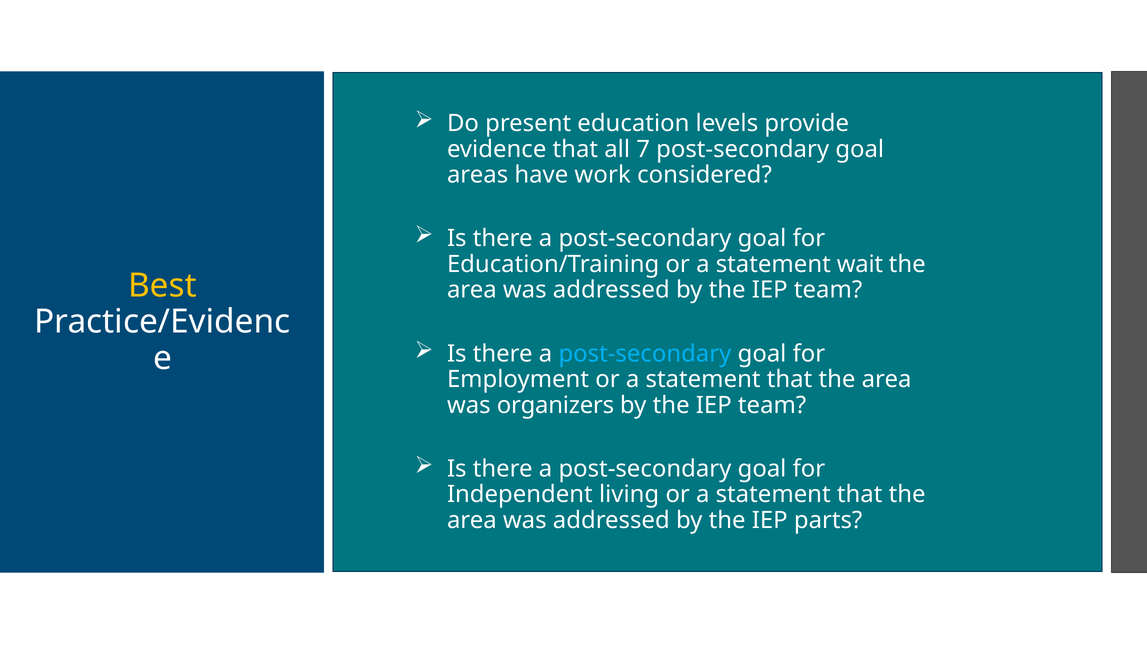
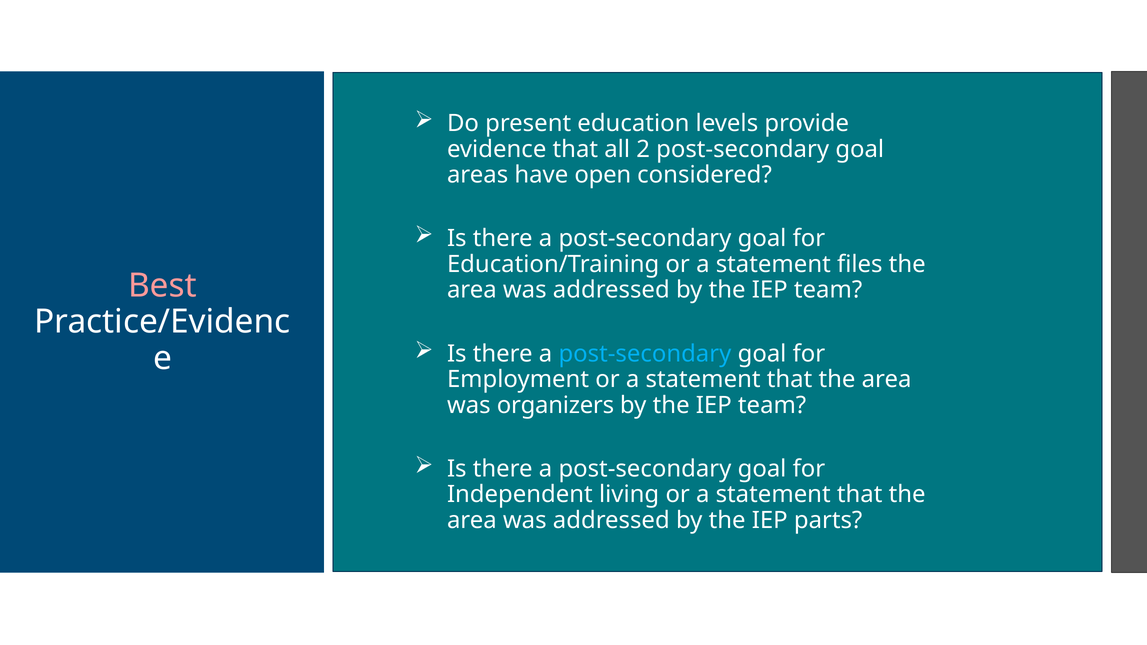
7: 7 -> 2 (643, 149)
work: work -> open (603, 175)
wait: wait -> files (860, 264)
Best colour: yellow -> pink (162, 286)
